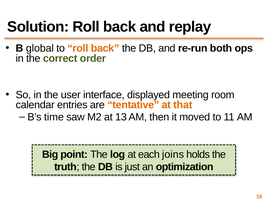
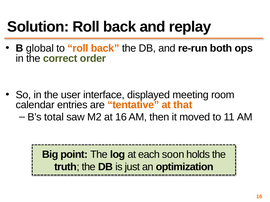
time: time -> total (54, 117)
at 13: 13 -> 16 (121, 117)
joins: joins -> soon (173, 155)
